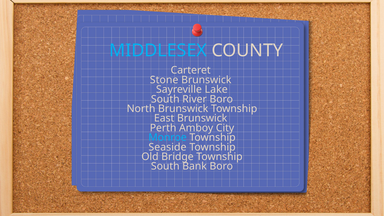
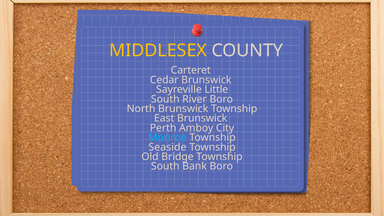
MIDDLESEX colour: light blue -> yellow (158, 51)
Stone: Stone -> Cedar (164, 80)
Lake: Lake -> Little (216, 90)
